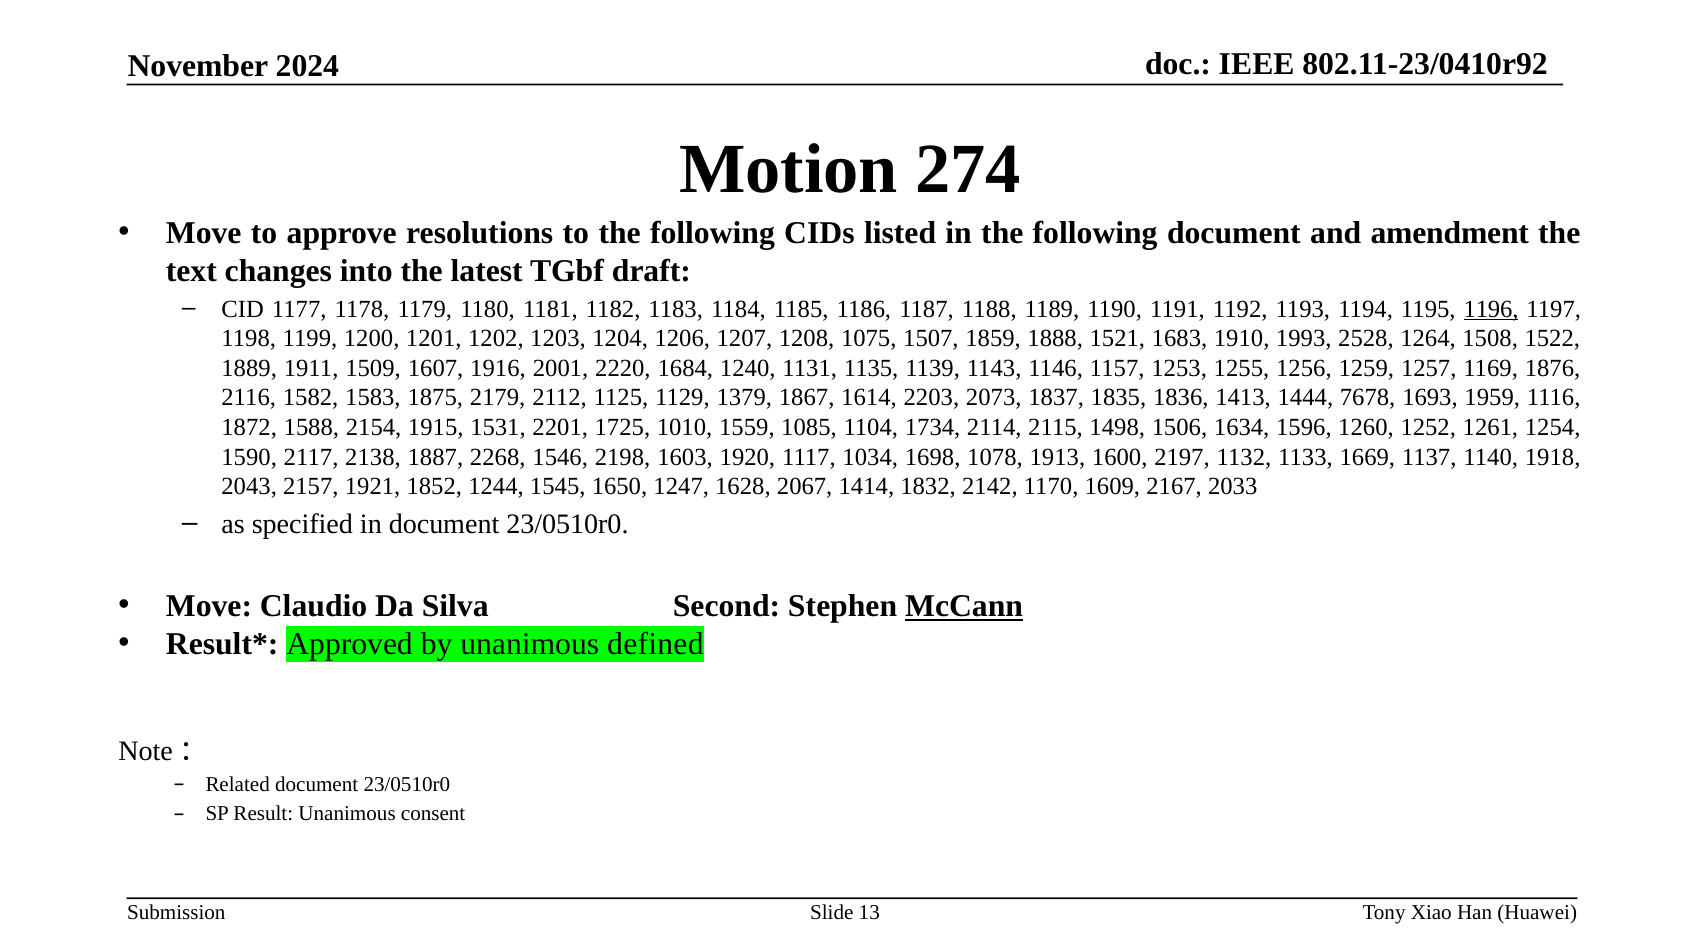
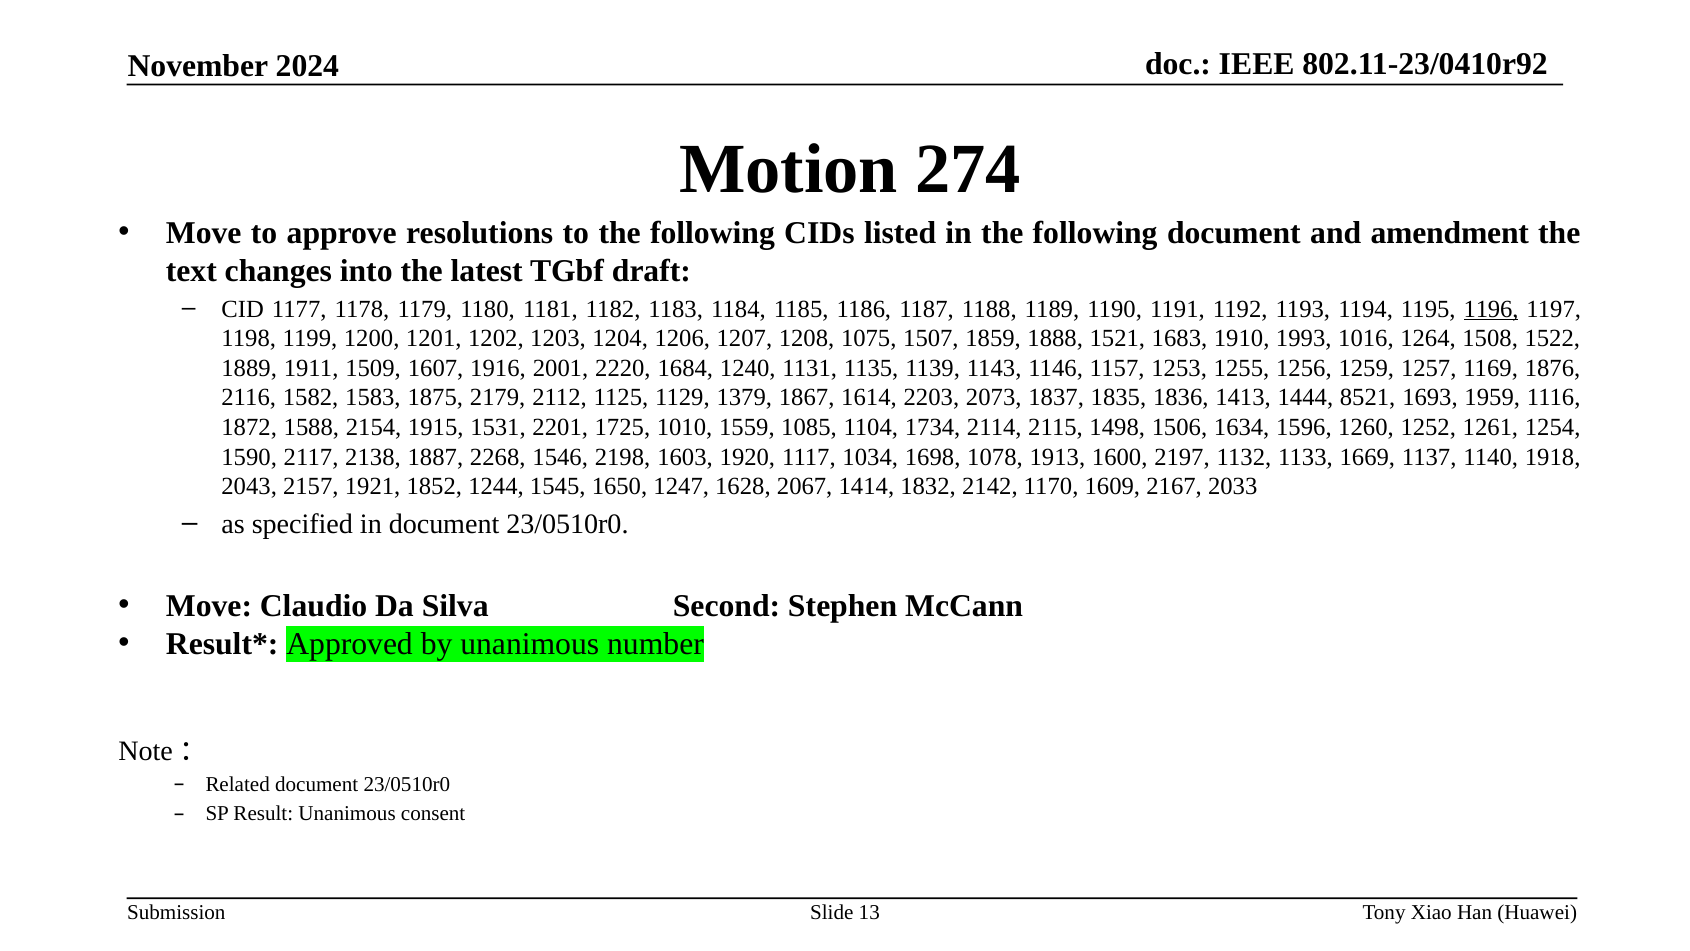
2528: 2528 -> 1016 (1366, 338)
7678: 7678 -> 8521 (1368, 398)
McCann underline: present -> none (964, 606)
defined: defined -> number (656, 644)
